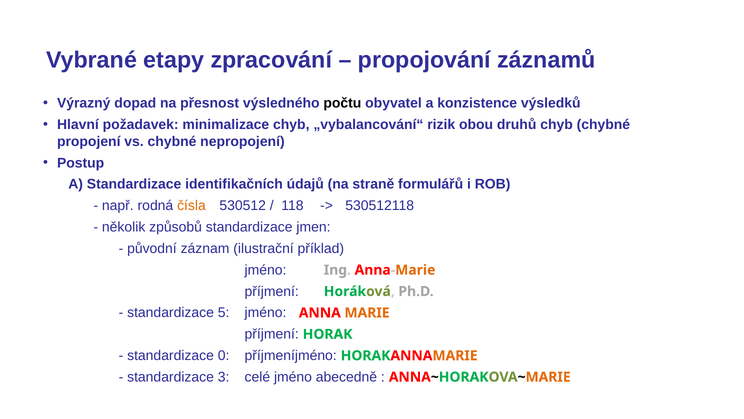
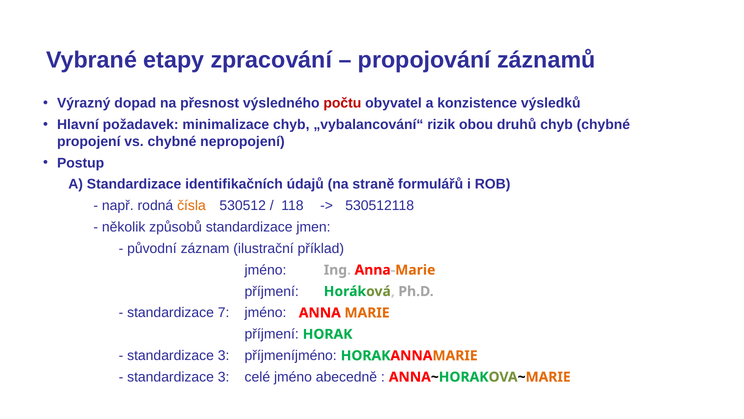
počtu colour: black -> red (342, 103)
5: 5 -> 7 (224, 312)
0: 0 -> 3 (224, 355)
